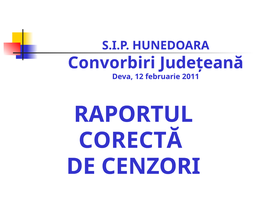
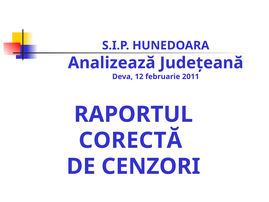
Convorbiri: Convorbiri -> Analizează (112, 63)
